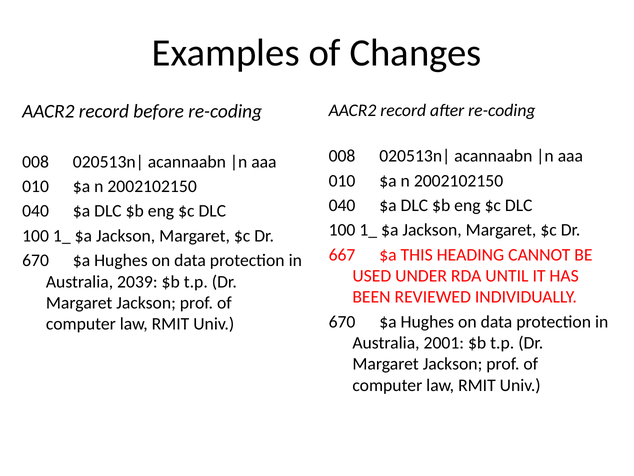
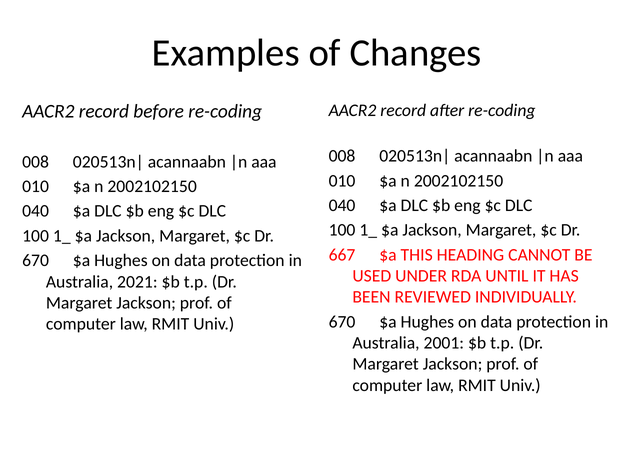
2039: 2039 -> 2021 (137, 281)
